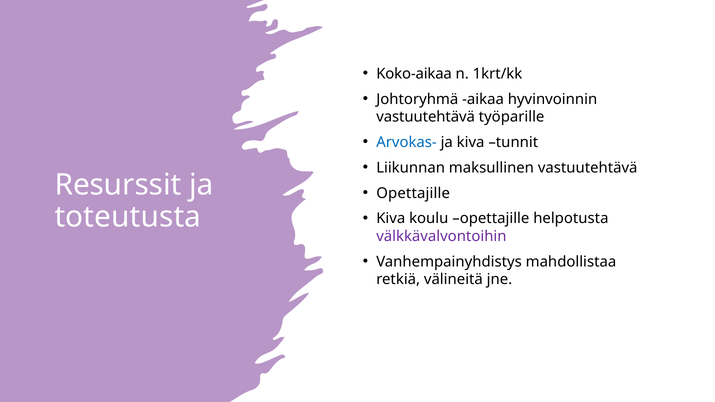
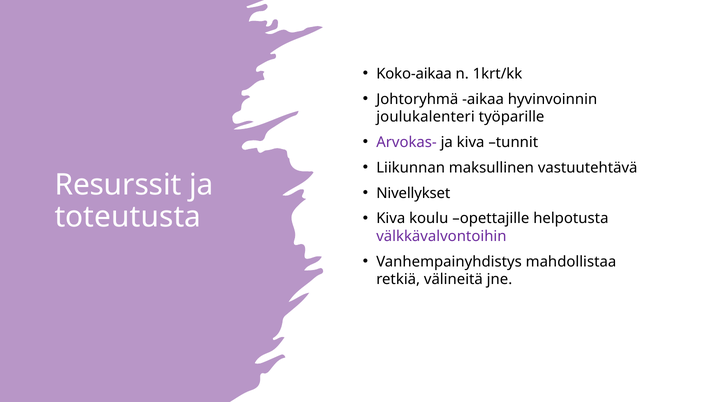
vastuutehtävä: vastuutehtävä -> joulukalenteri (425, 117)
Arvokas- colour: blue -> purple (407, 142)
Opettajille: Opettajille -> Nivellykset (413, 193)
